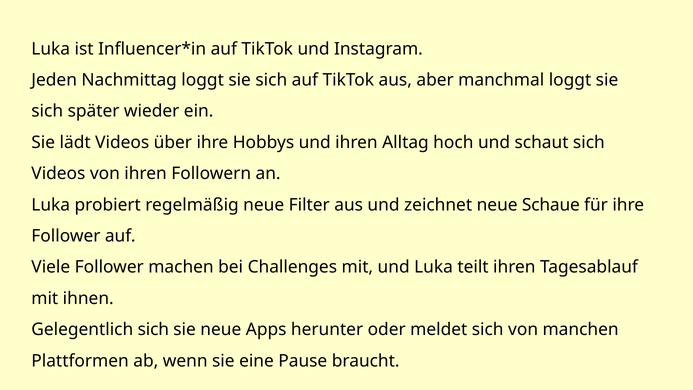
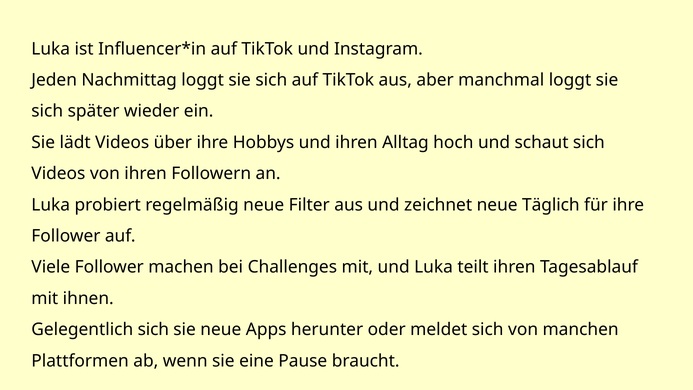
Schaue: Schaue -> Täglich (551, 205)
